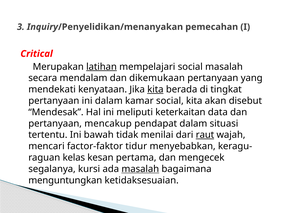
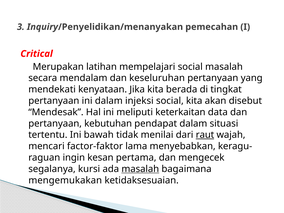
latihan underline: present -> none (102, 67)
dikemukaan: dikemukaan -> keseluruhan (157, 78)
kita underline: present -> none (155, 89)
kamar: kamar -> injeksi (139, 101)
mencakup: mencakup -> kebutuhan (108, 123)
tidur: tidur -> lama (136, 146)
kelas: kelas -> ingin (74, 158)
menguntungkan: menguntungkan -> mengemukakan (65, 180)
